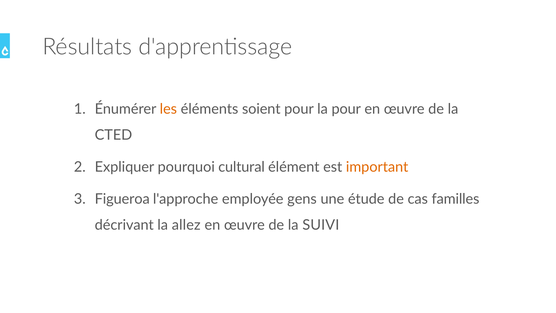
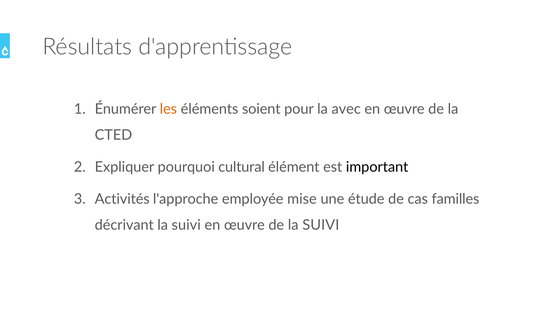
la pour: pour -> avec (346, 109)
important colour: orange -> black (377, 167)
Figueroa: Figueroa -> Activités (122, 199)
gens: gens -> mise (302, 199)
décrivant la allez: allez -> suivi (186, 225)
